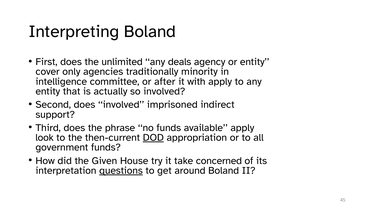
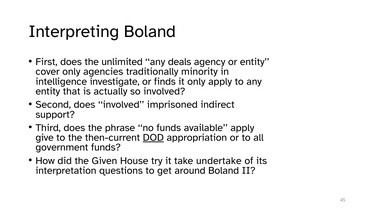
committee: committee -> investigate (115, 82)
after: after -> finds (165, 82)
it with: with -> only (196, 82)
look: look -> give (45, 138)
concerned: concerned -> undertake (219, 161)
questions underline: present -> none (121, 171)
